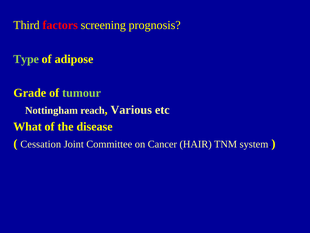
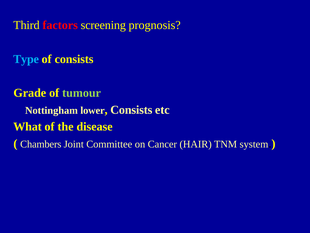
Type colour: light green -> light blue (26, 59)
of adipose: adipose -> consists (74, 59)
reach: reach -> lower (93, 110)
Various: Various -> Consists (131, 110)
Cessation: Cessation -> Chambers (41, 144)
